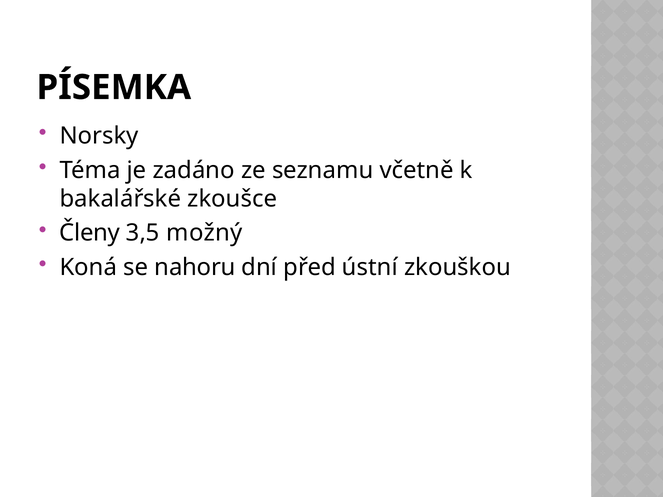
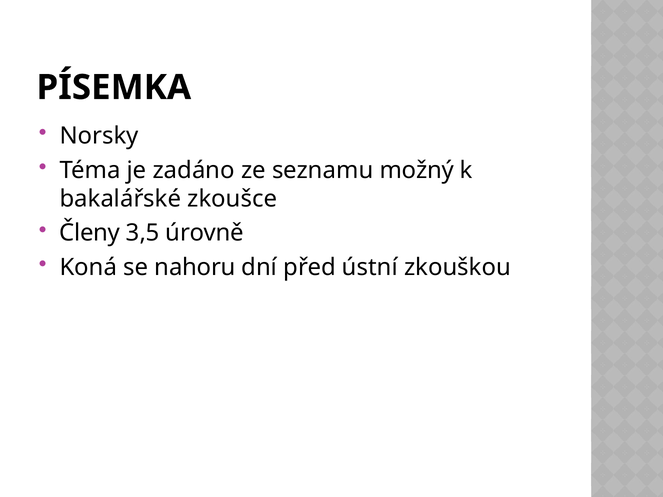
včetně: včetně -> možný (417, 170)
možný: možný -> úrovně (205, 233)
